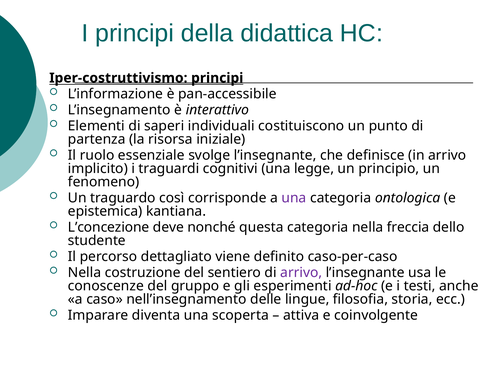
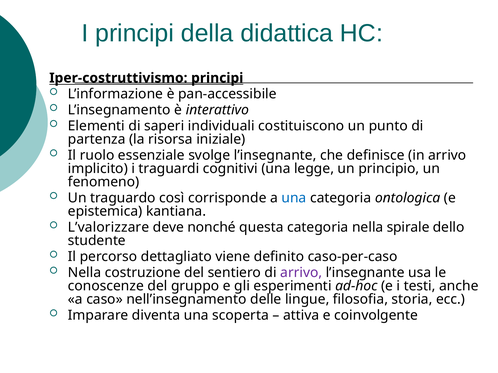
una colour: purple -> blue (294, 198)
L’concezione: L’concezione -> L’valorizzare (109, 228)
freccia: freccia -> spirale (408, 228)
